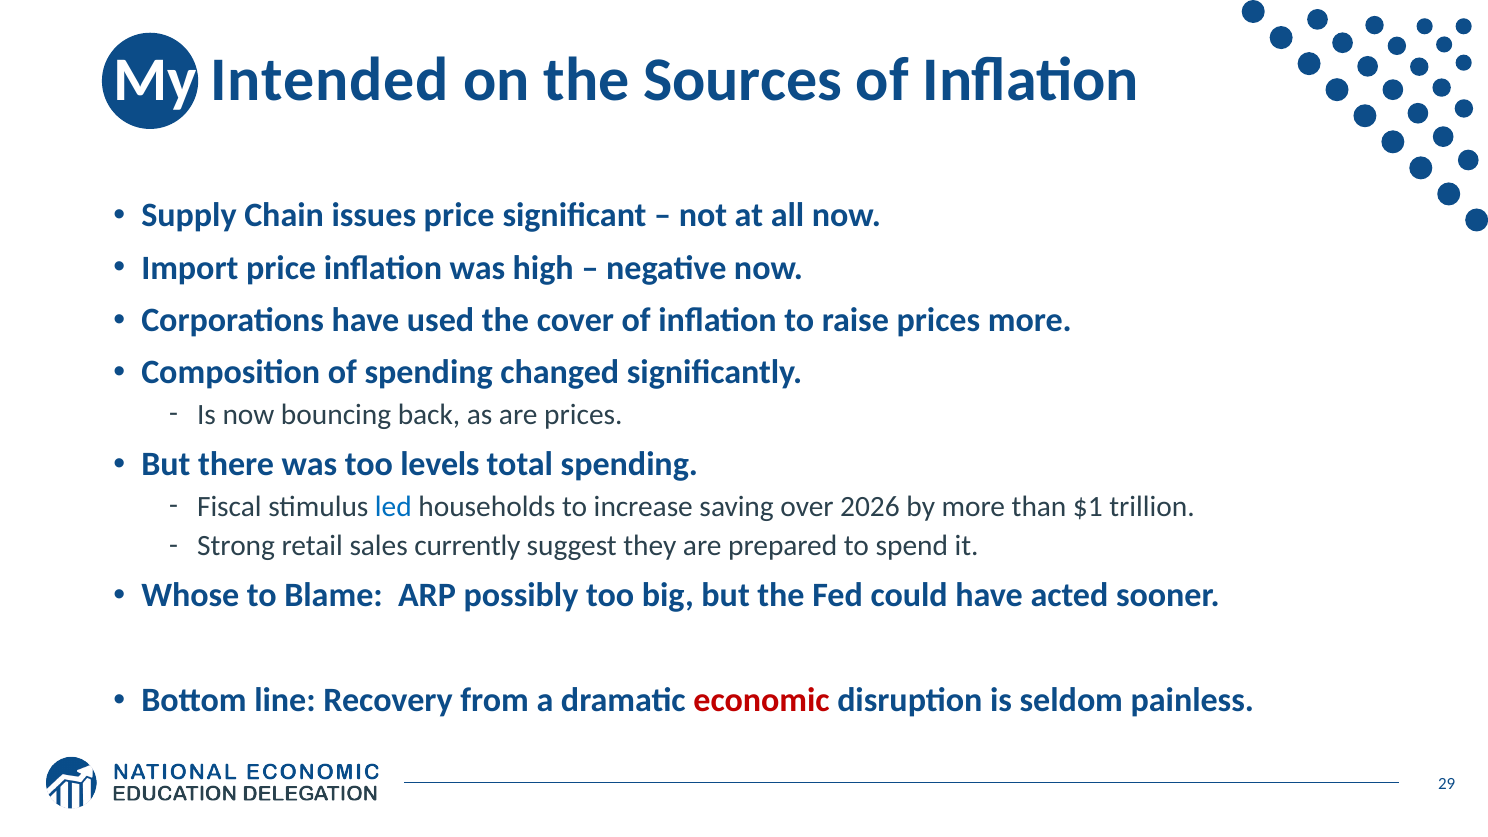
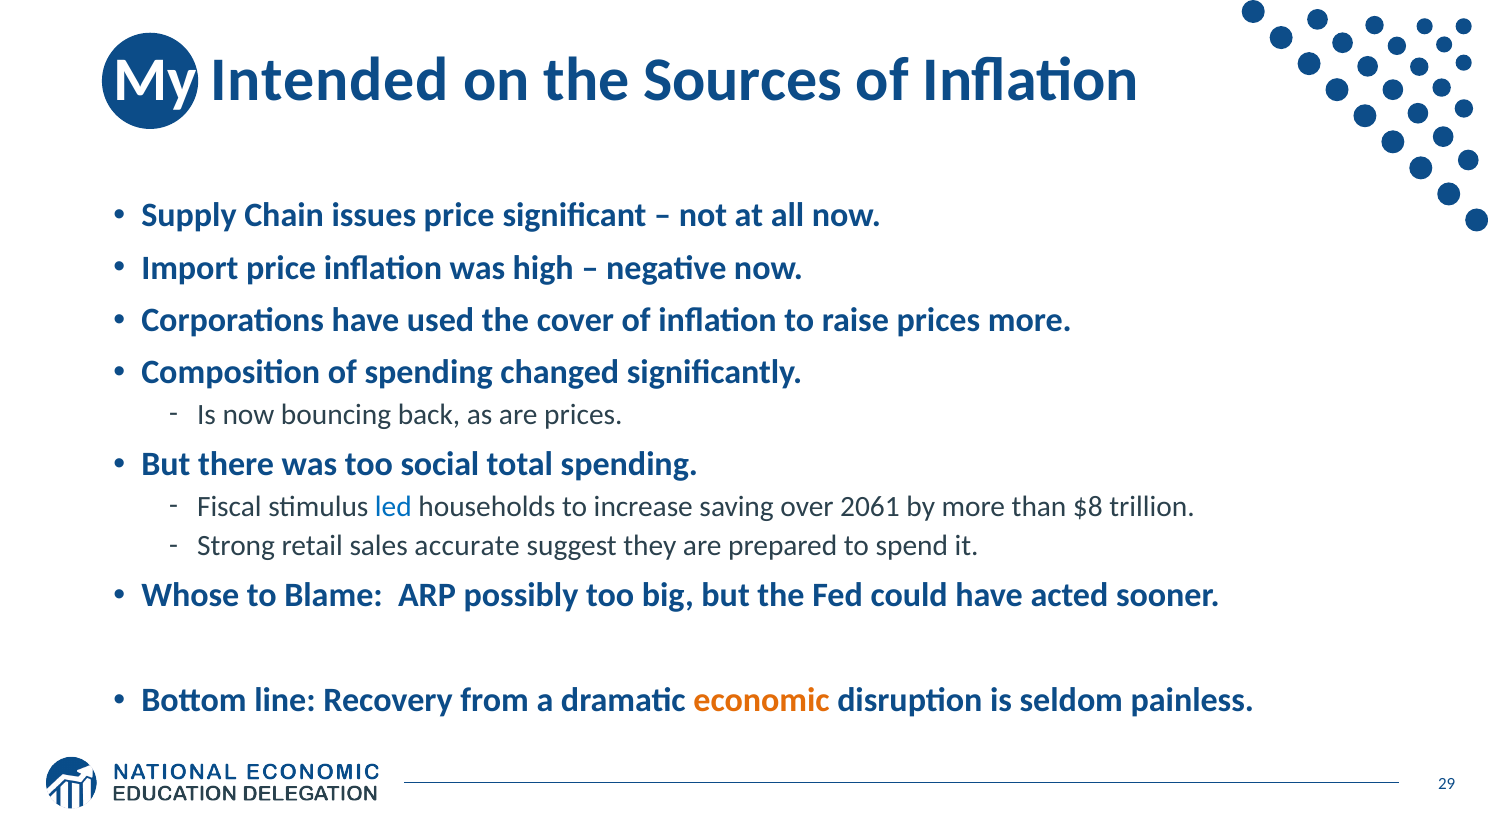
levels: levels -> social (440, 464)
2026: 2026 -> 2061 (870, 506)
$1: $1 -> $8 (1088, 506)
currently: currently -> accurate (467, 546)
economic colour: red -> orange (762, 700)
